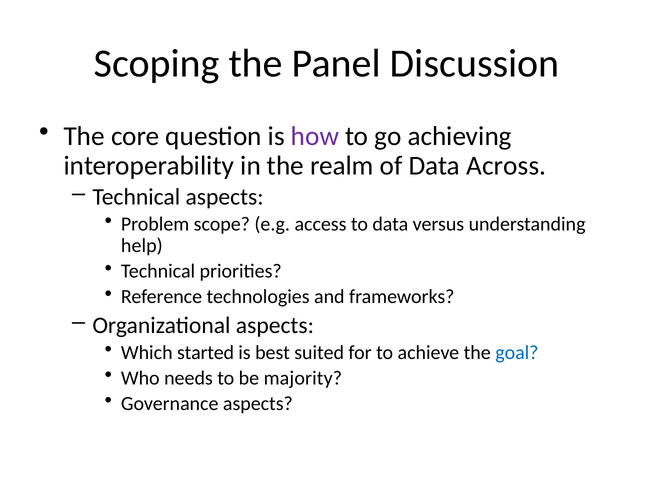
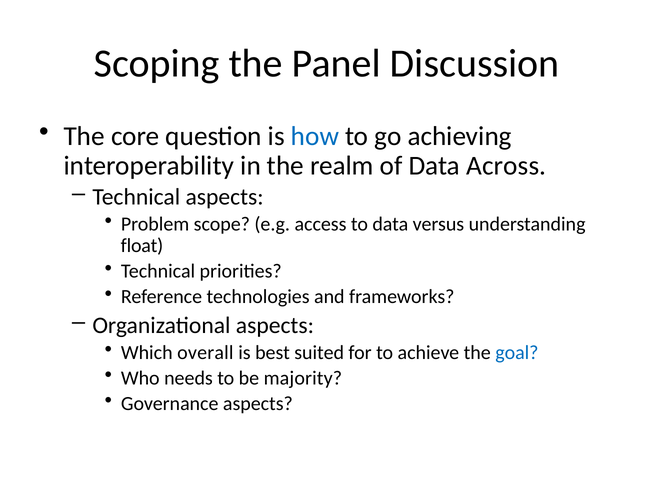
how colour: purple -> blue (315, 136)
help: help -> float (142, 246)
started: started -> overall (205, 352)
